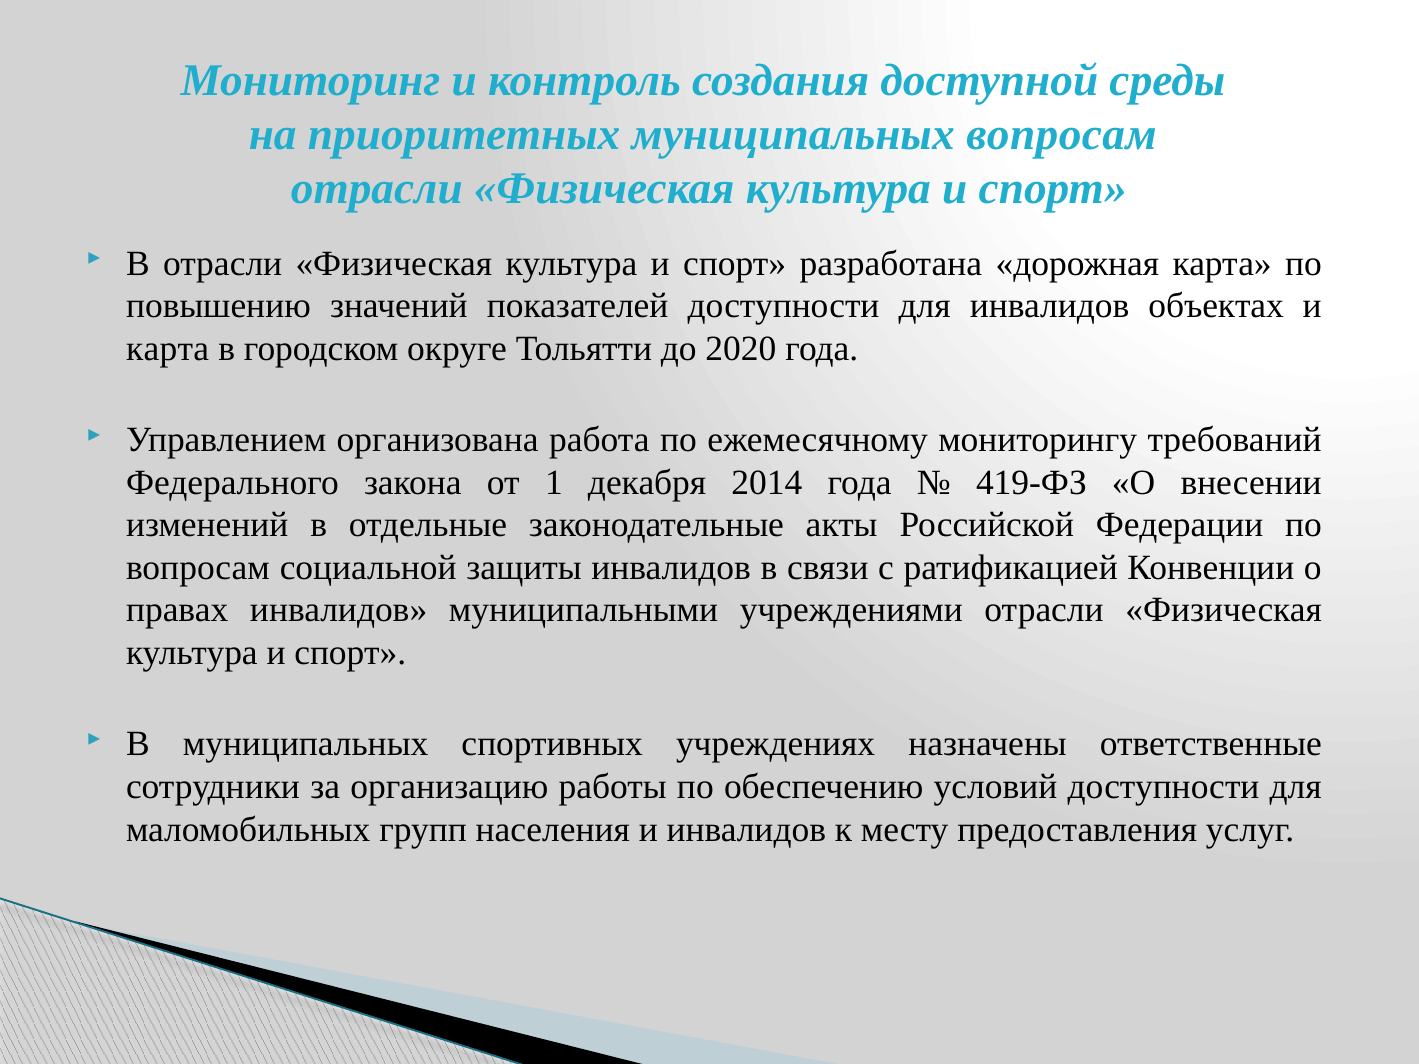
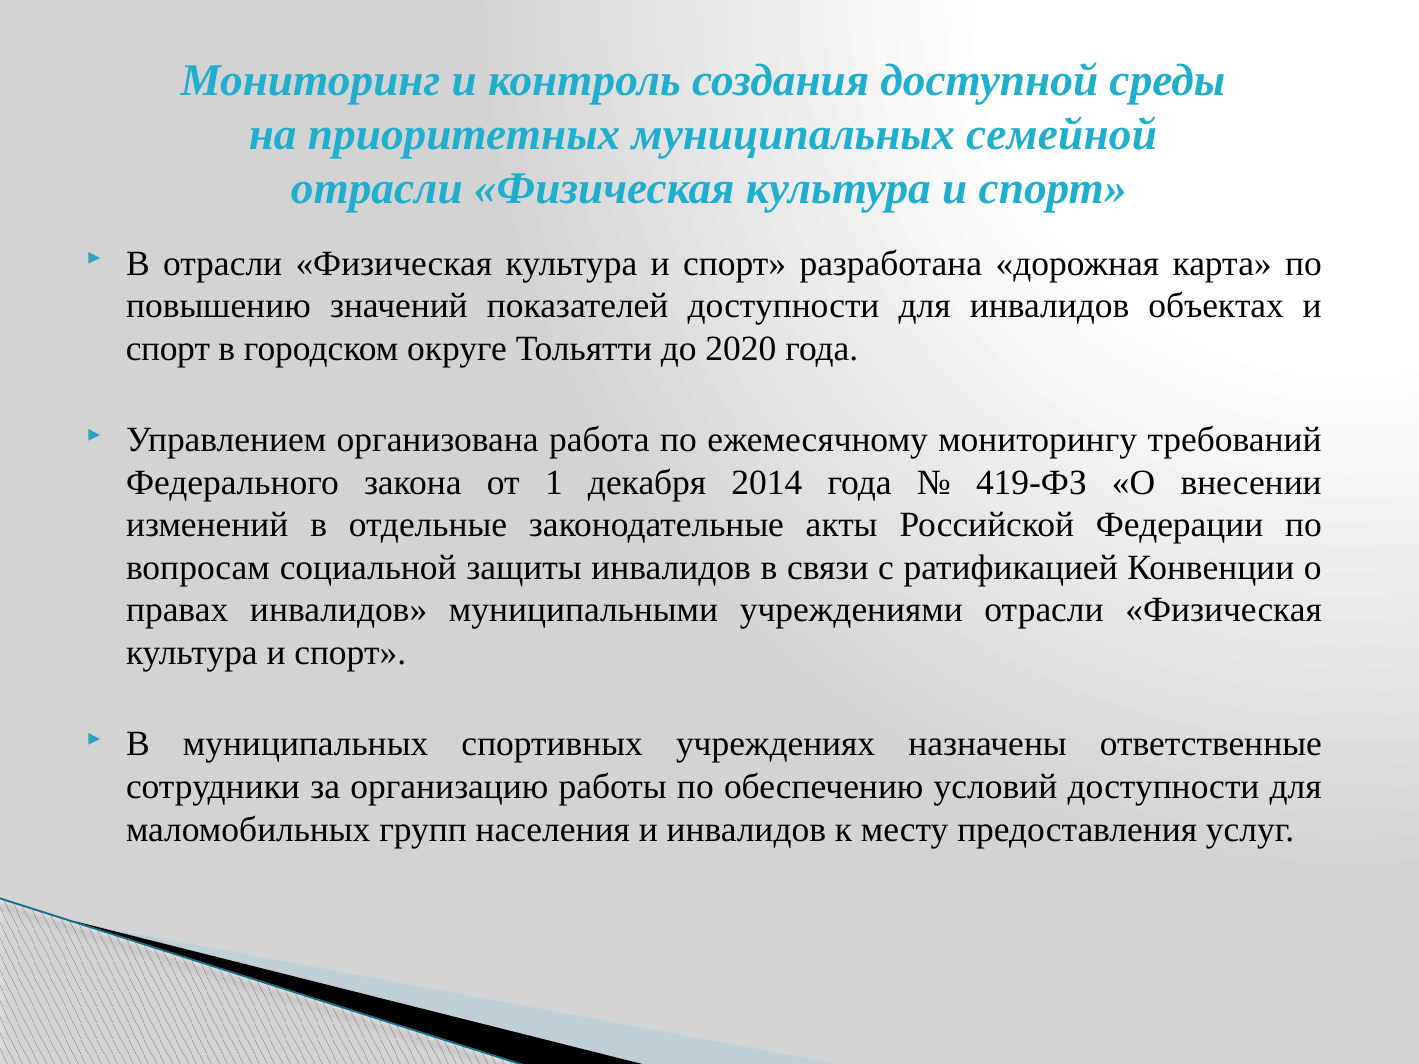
муниципальных вопросам: вопросам -> семейной (1062, 134)
карта: карта -> спорт (168, 349)
